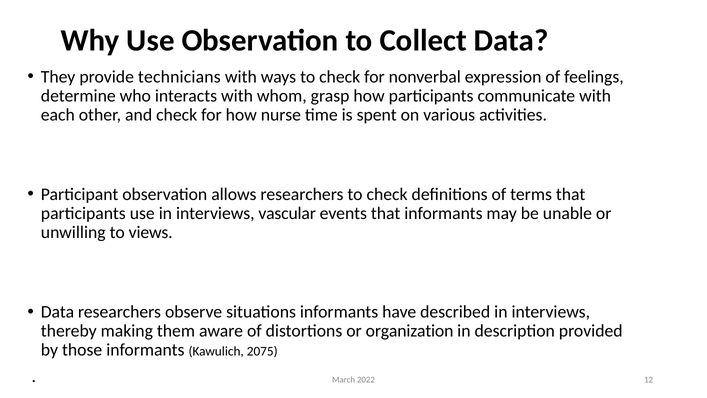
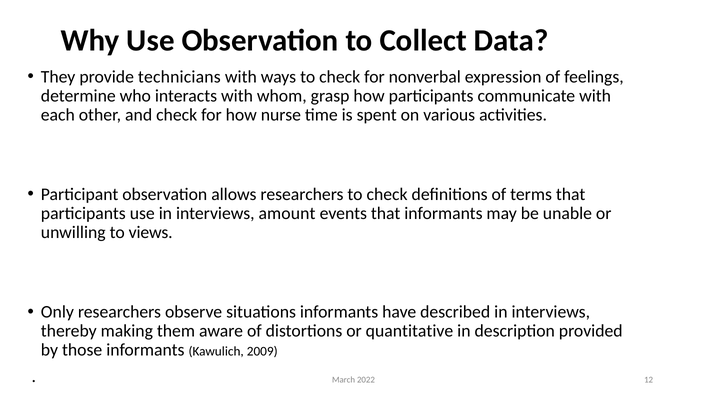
vascular: vascular -> amount (287, 213)
Data: Data -> Only (57, 312)
organization: organization -> quantitative (409, 331)
2075: 2075 -> 2009 (262, 351)
